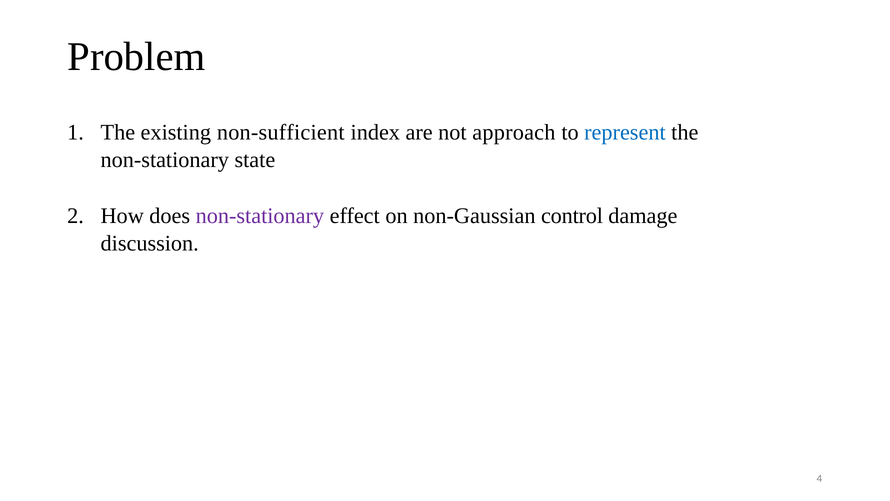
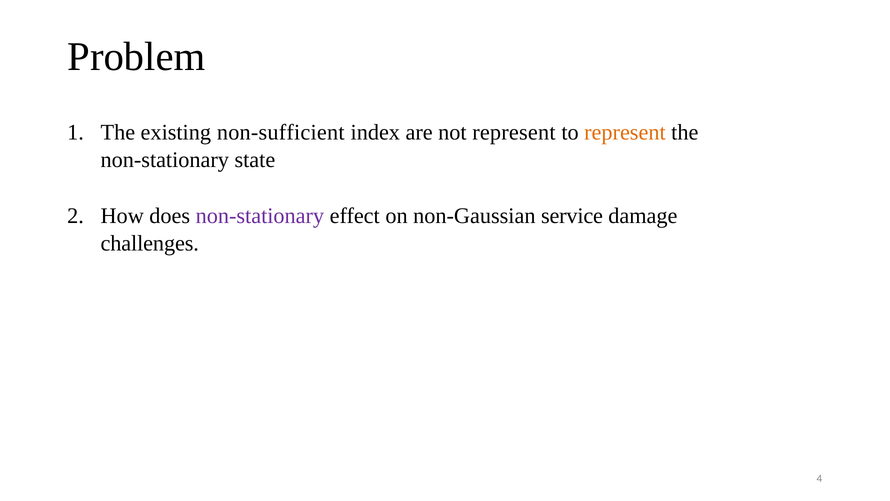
not approach: approach -> represent (514, 132)
represent colour: blue -> orange (625, 132)
control: control -> service (572, 216)
discussion: discussion -> challenges (150, 243)
